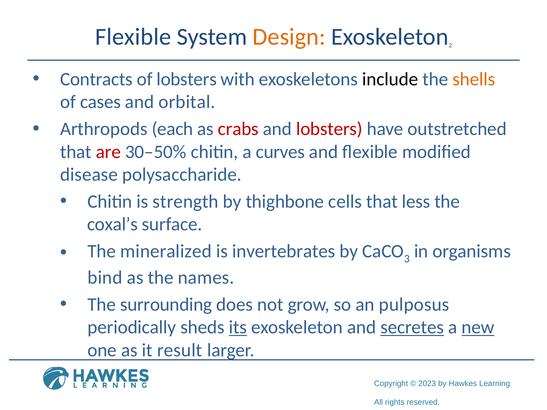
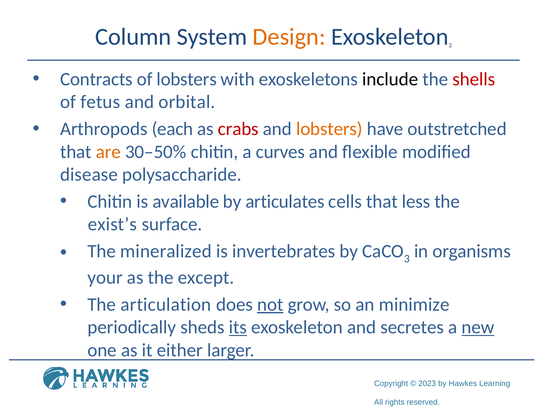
Flexible: Flexible -> Column (133, 37)
shells colour: orange -> red (474, 79)
cases: cases -> fetus (100, 102)
lobsters colour: red -> orange (329, 129)
are colour: red -> orange (108, 152)
strength: strength -> available (186, 202)
thighbone: thighbone -> articulates (285, 202)
coxal’s: coxal’s -> exist’s (112, 224)
bind: bind -> your (105, 278)
names: names -> except (206, 278)
surrounding: surrounding -> articulation (166, 305)
not underline: none -> present (270, 305)
pulposus: pulposus -> minimize (414, 305)
secretes underline: present -> none (412, 328)
result: result -> either (180, 350)
